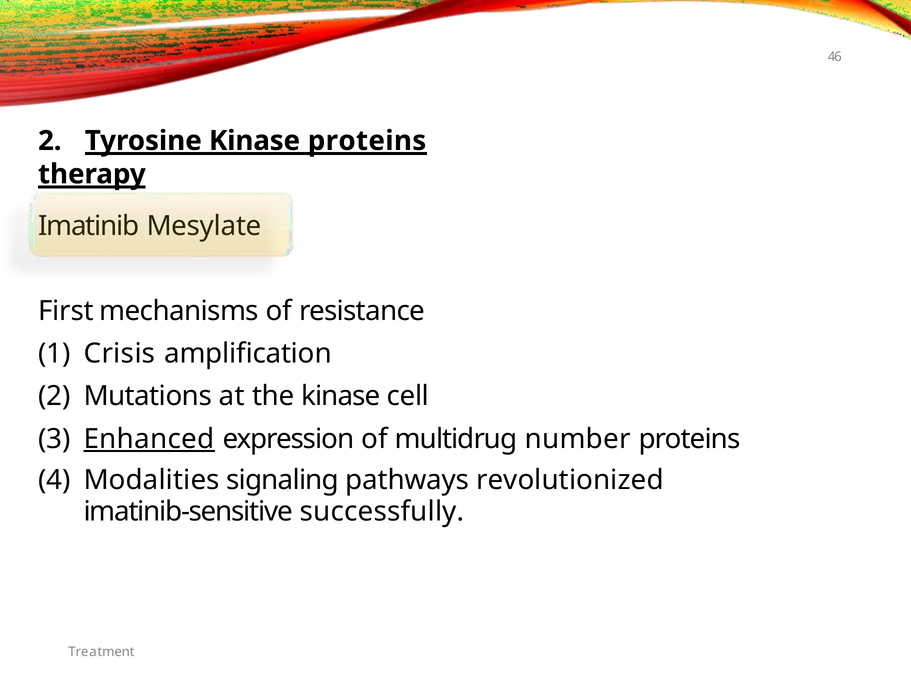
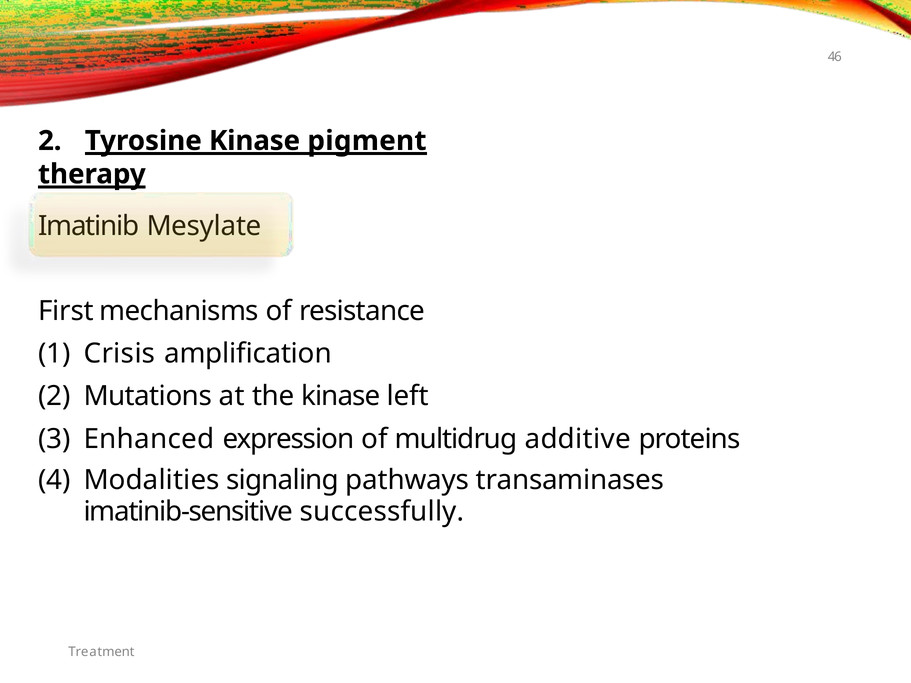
Kinase proteins: proteins -> pigment (367, 141)
cell: cell -> left (408, 396)
Enhanced underline: present -> none (149, 439)
number: number -> additive (578, 439)
revolutionized: revolutionized -> transaminases (570, 480)
